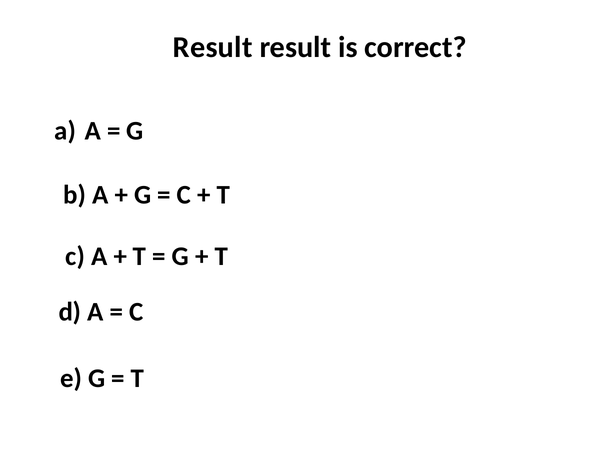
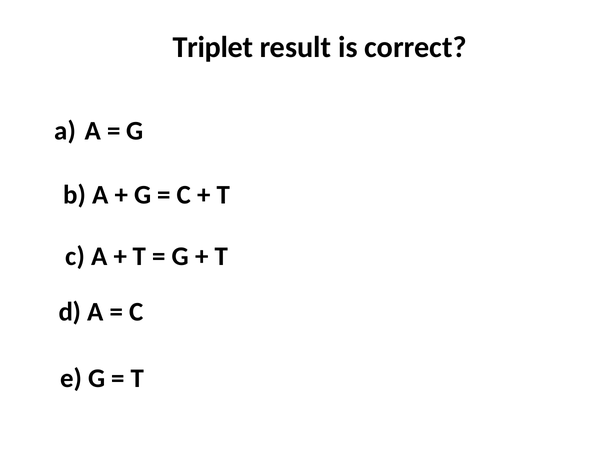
Result: Result -> Triplet (213, 47)
